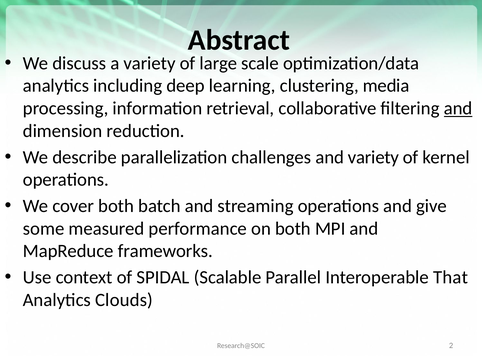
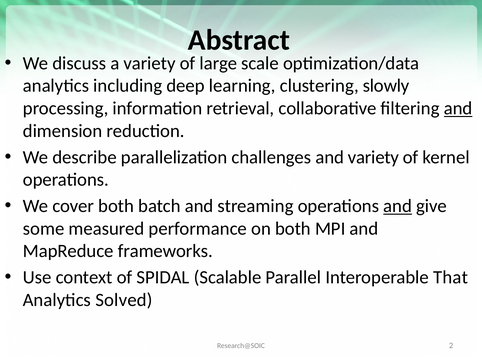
media: media -> slowly (386, 86)
and underline: none -> present (398, 206)
Clouds: Clouds -> Solved (124, 300)
